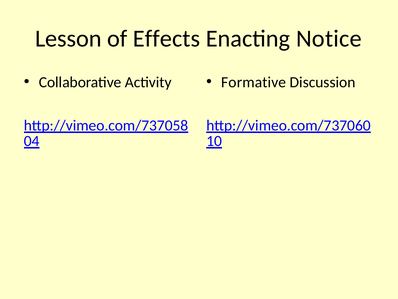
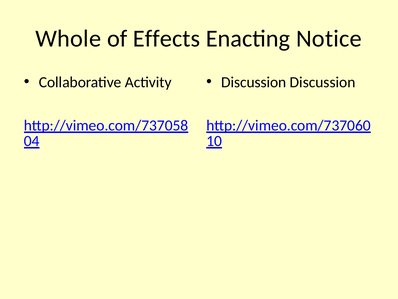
Lesson: Lesson -> Whole (68, 39)
Formative: Formative -> Discussion (254, 82)
